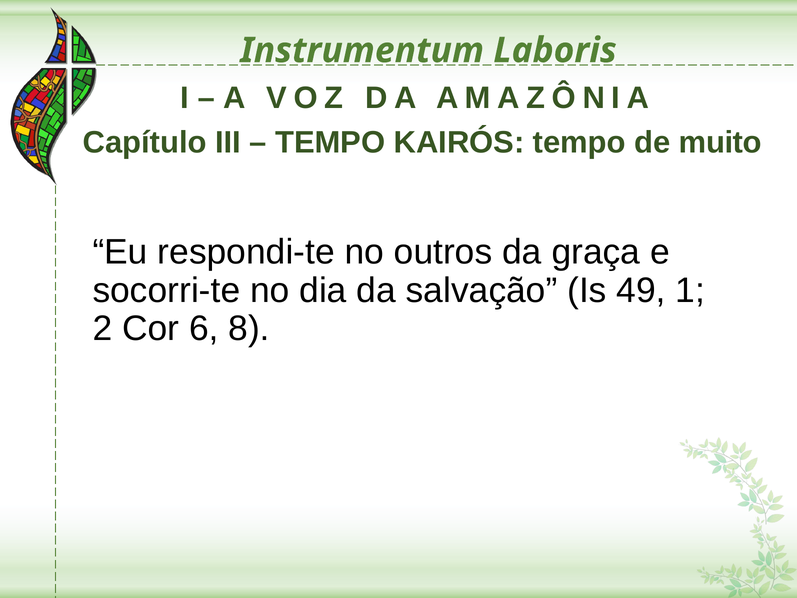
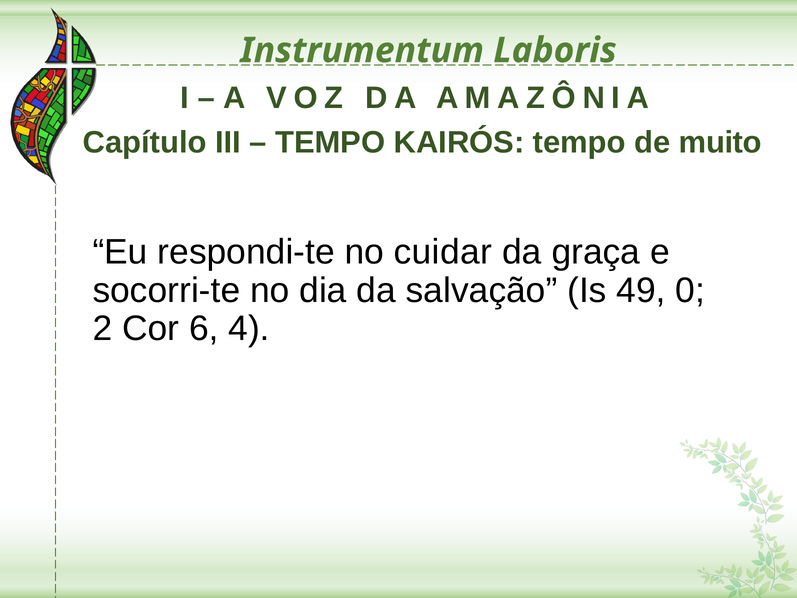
outros: outros -> cuidar (443, 252)
1: 1 -> 0 (690, 290)
8: 8 -> 4 (249, 329)
